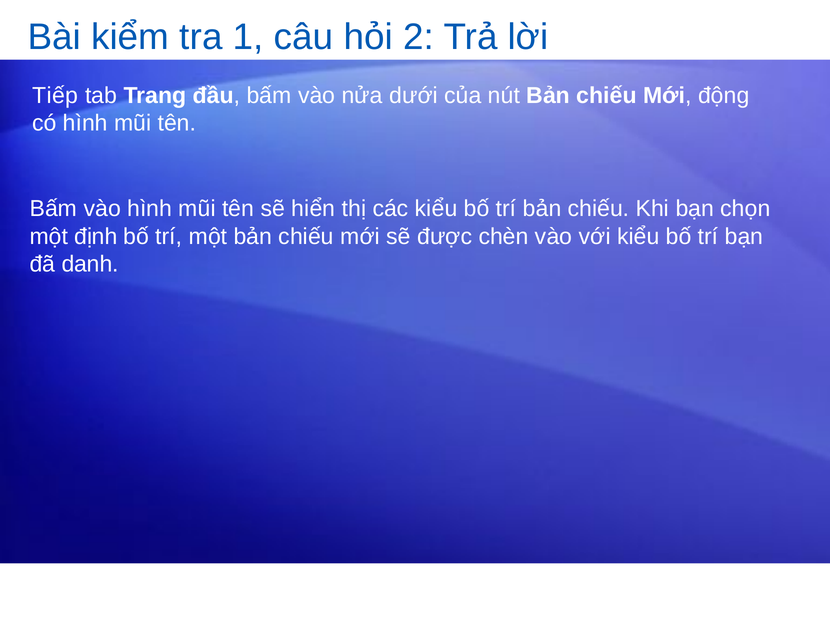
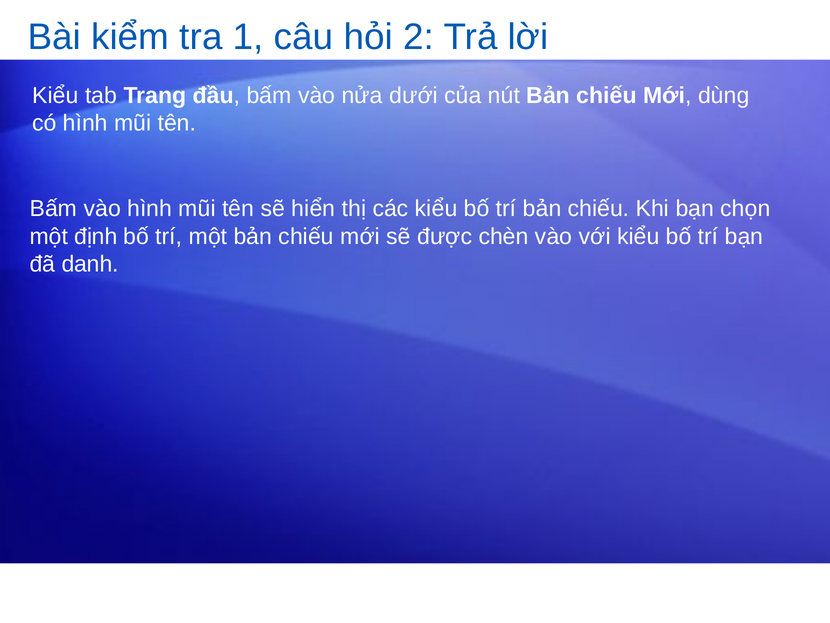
Tiếp: Tiếp -> Kiểu (55, 96)
động: động -> dùng (724, 96)
